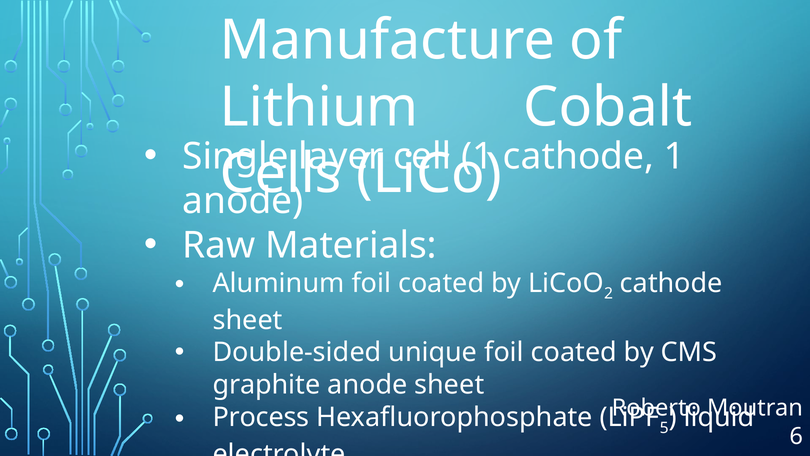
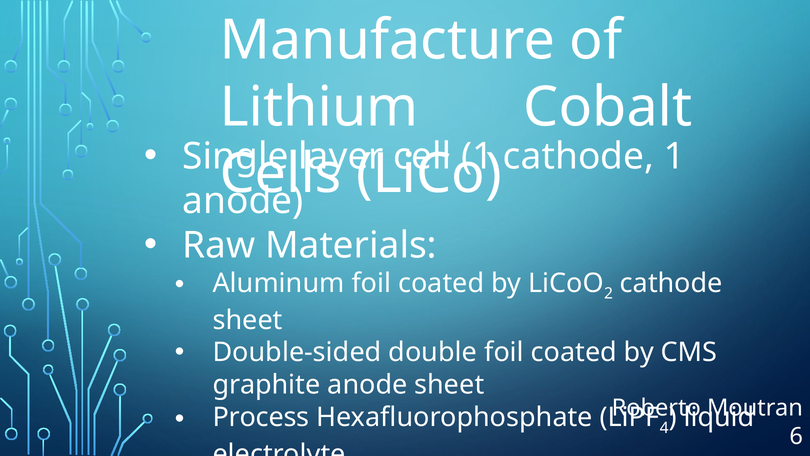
unique: unique -> double (433, 352)
5: 5 -> 4 (664, 428)
